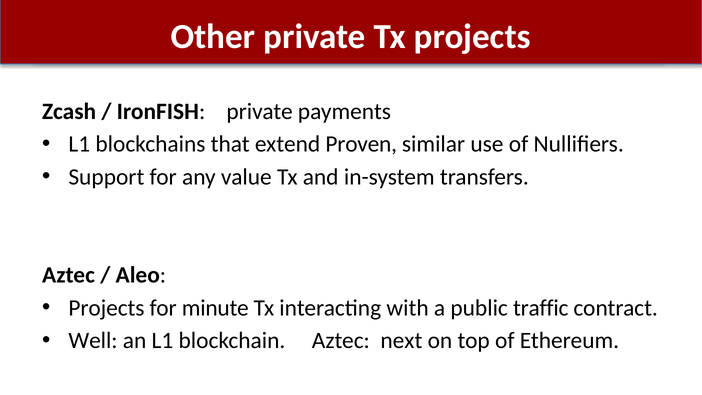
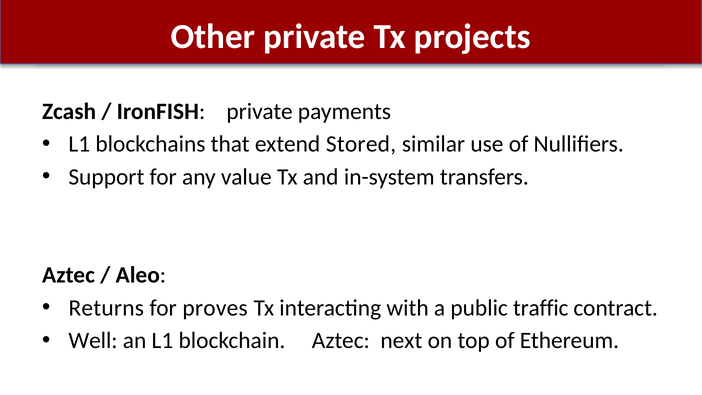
Proven: Proven -> Stored (361, 144)
Projects: Projects -> Returns (106, 308)
minute: minute -> proves (215, 308)
